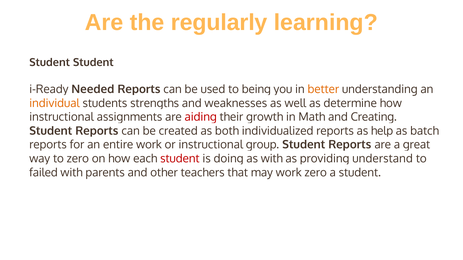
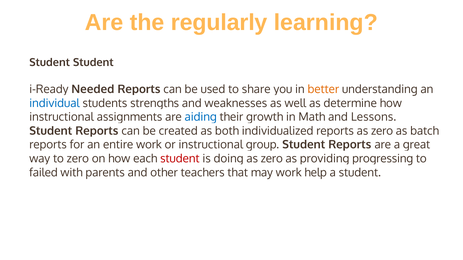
being: being -> share (256, 90)
individual colour: orange -> blue (54, 103)
aiding colour: red -> blue (201, 117)
Creating: Creating -> Lessons (374, 117)
reports as help: help -> zero (382, 131)
doing as with: with -> zero (272, 159)
understand: understand -> progressing (383, 159)
work zero: zero -> help (316, 173)
